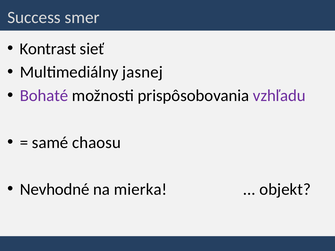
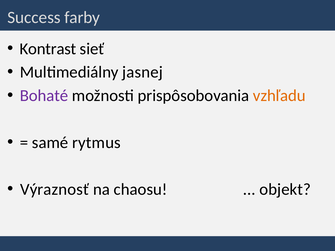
smer: smer -> farby (82, 17)
vzhľadu colour: purple -> orange (279, 96)
chaosu: chaosu -> rytmus (97, 143)
Nevhodné: Nevhodné -> Výraznosť (55, 190)
mierka: mierka -> chaosu (141, 190)
